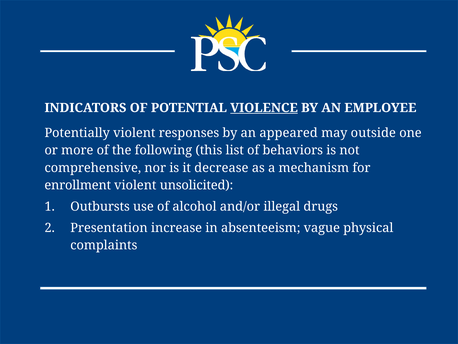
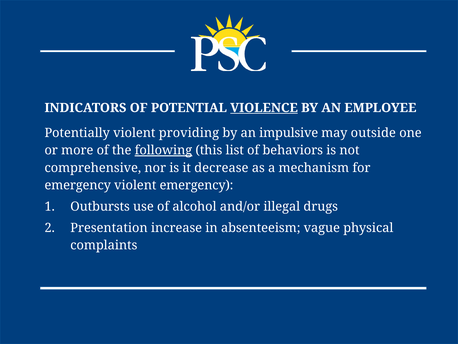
responses: responses -> providing (189, 133)
appeared: appeared -> impulsive (289, 133)
following underline: none -> present (163, 150)
enrollment: enrollment -> emergency (78, 185)
violent unsolicited: unsolicited -> emergency (197, 185)
